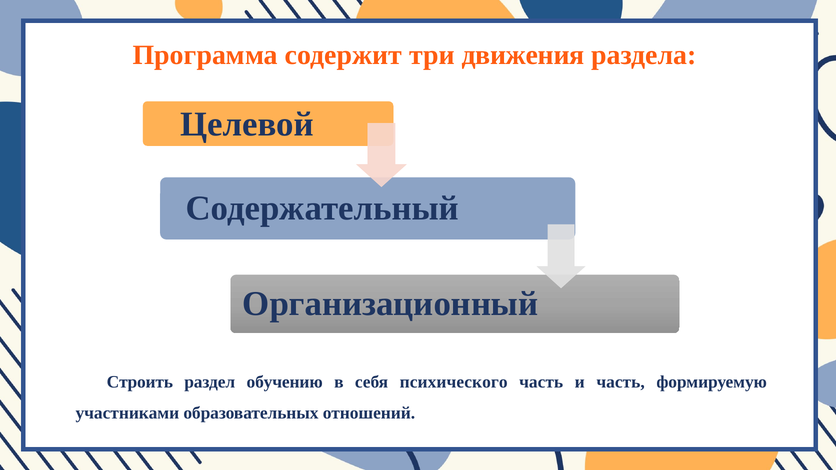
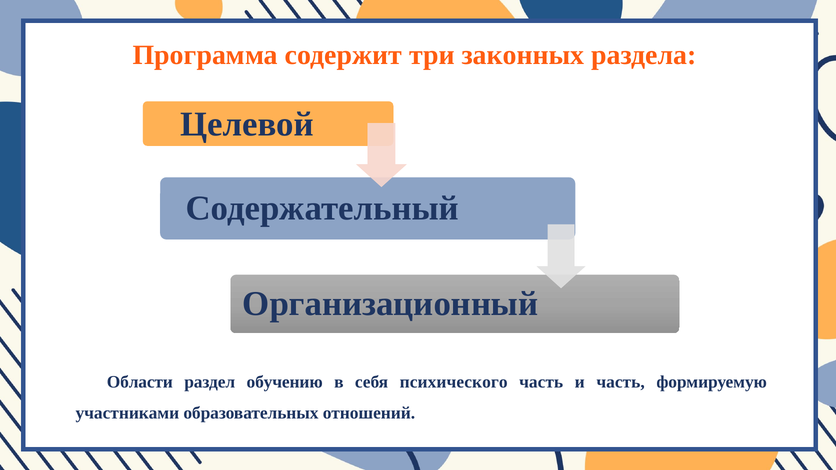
движения: движения -> законных (523, 55)
Строить: Строить -> Области (140, 382)
